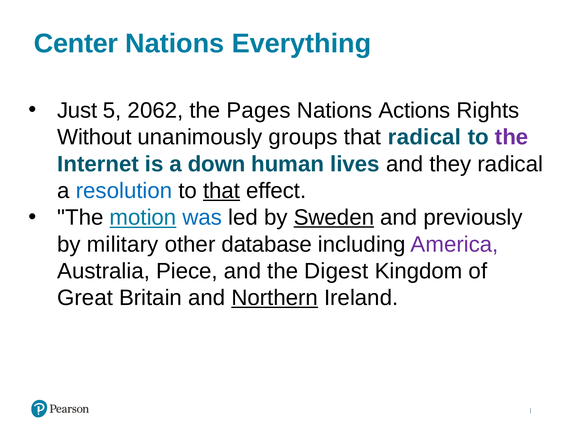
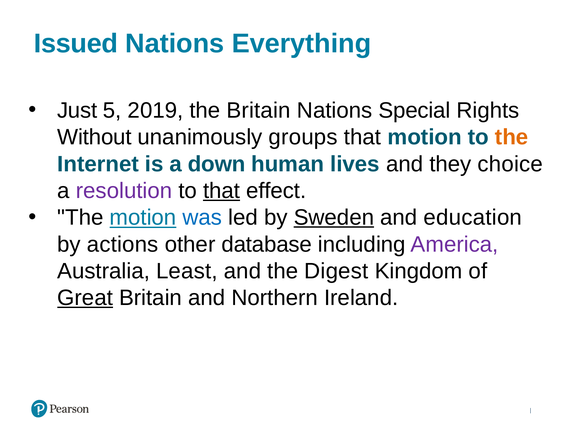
Center: Center -> Issued (76, 44)
2062: 2062 -> 2019 (155, 110)
the Pages: Pages -> Britain (259, 110)
Actions: Actions -> Special (414, 110)
that radical: radical -> motion (425, 137)
the colour: purple -> orange (512, 137)
they radical: radical -> choice (510, 164)
resolution colour: blue -> purple (124, 191)
previously: previously -> education (473, 217)
military: military -> actions (123, 244)
Piece: Piece -> Least (187, 271)
Great underline: none -> present (85, 298)
Northern underline: present -> none (275, 298)
